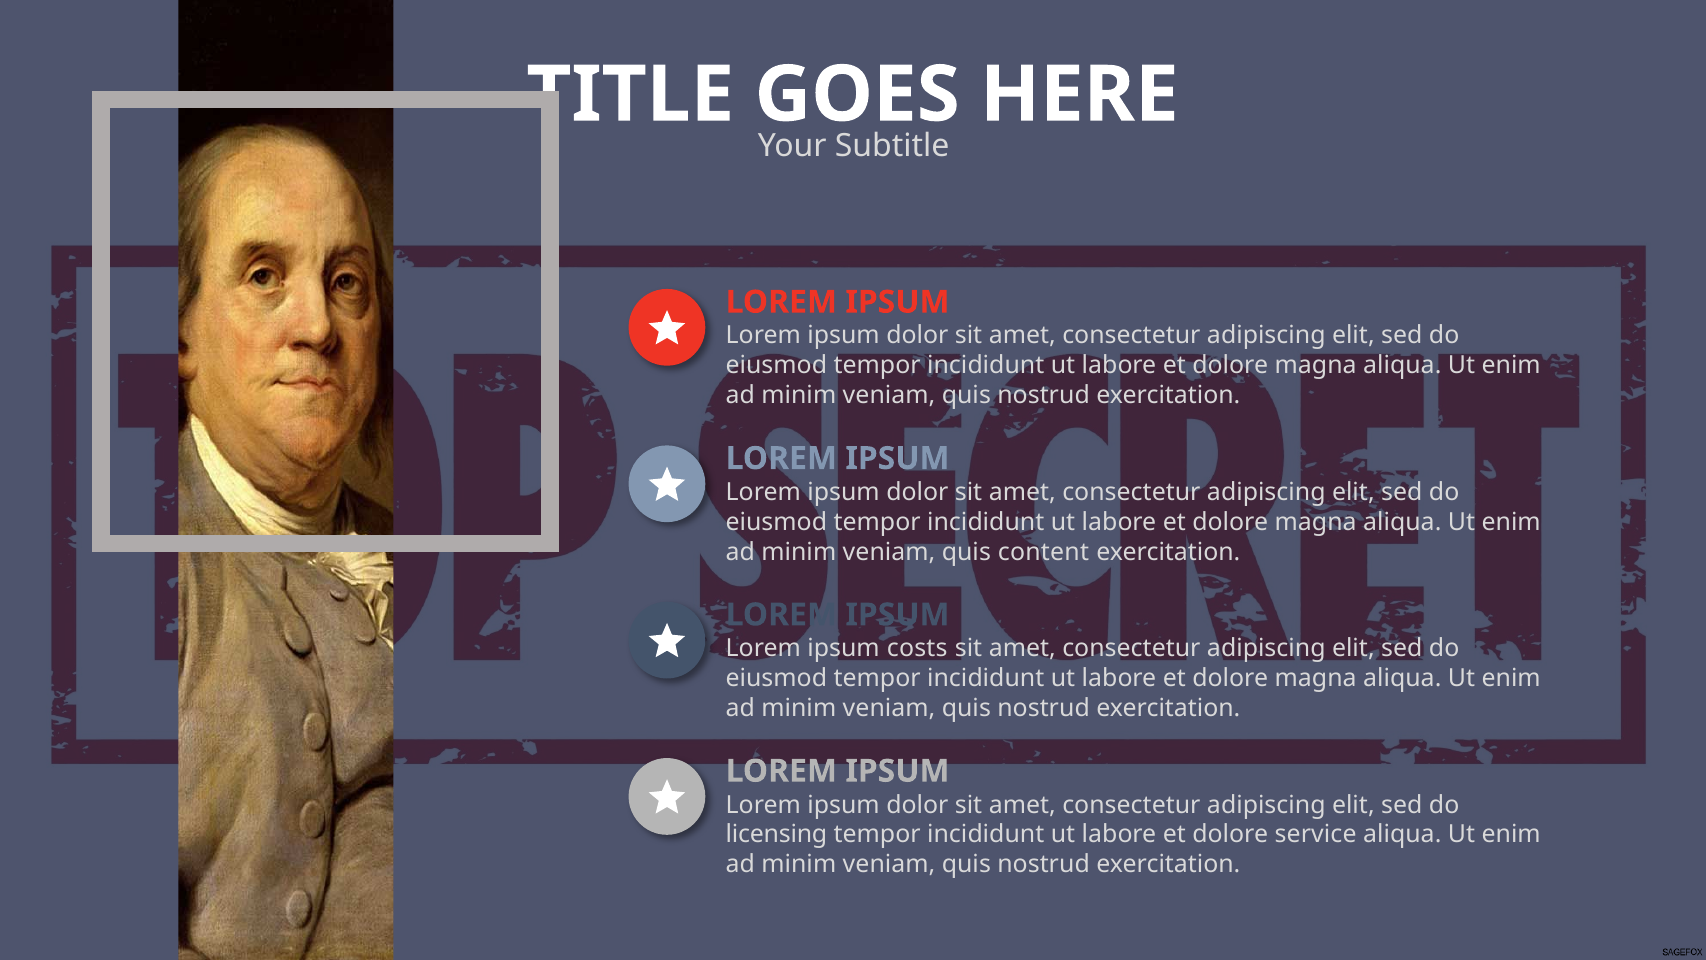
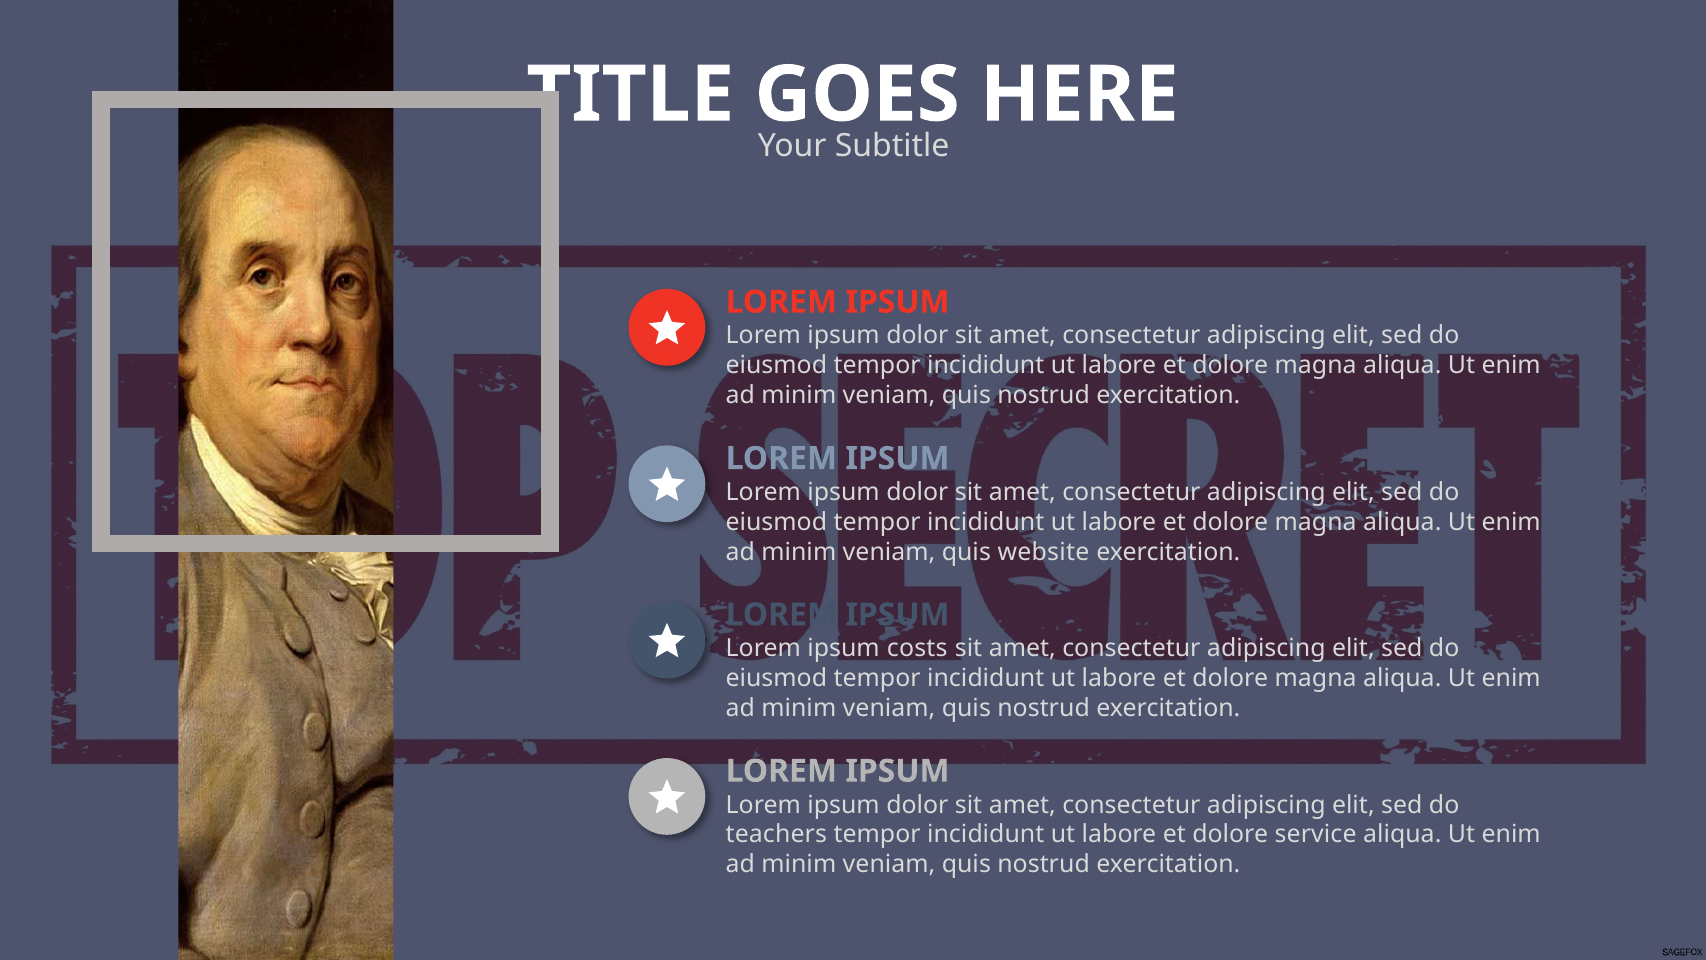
content: content -> website (1043, 552)
licensing: licensing -> teachers (776, 834)
